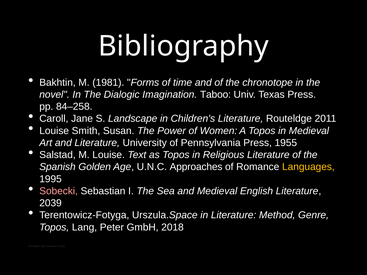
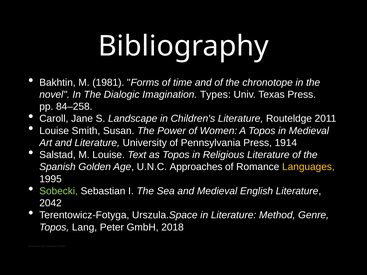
Taboo: Taboo -> Types (215, 95)
1955: 1955 -> 1914 (286, 143)
Sobecki colour: pink -> light green (59, 191)
2039: 2039 -> 2042 (51, 203)
